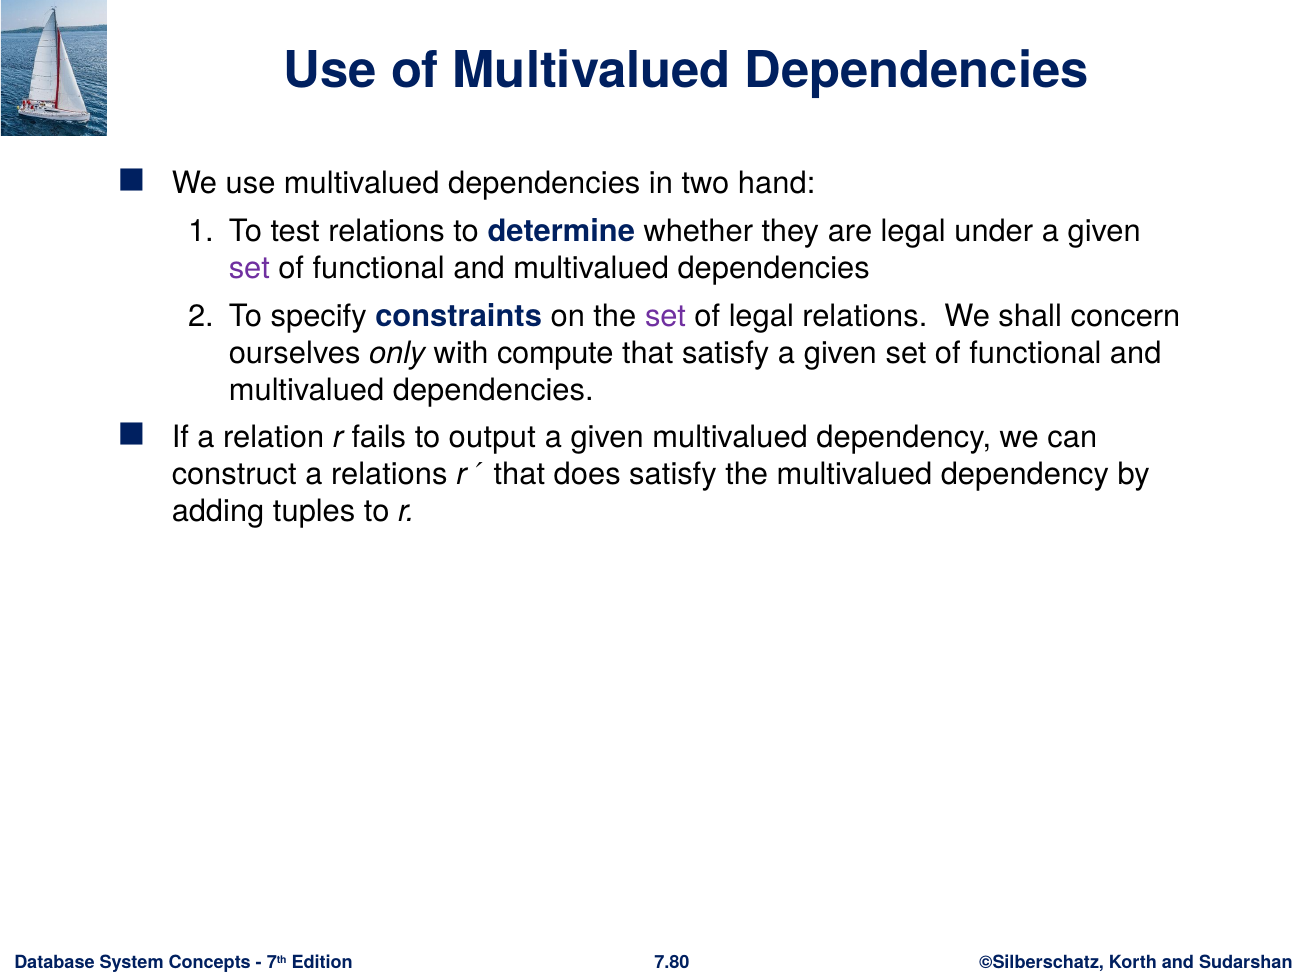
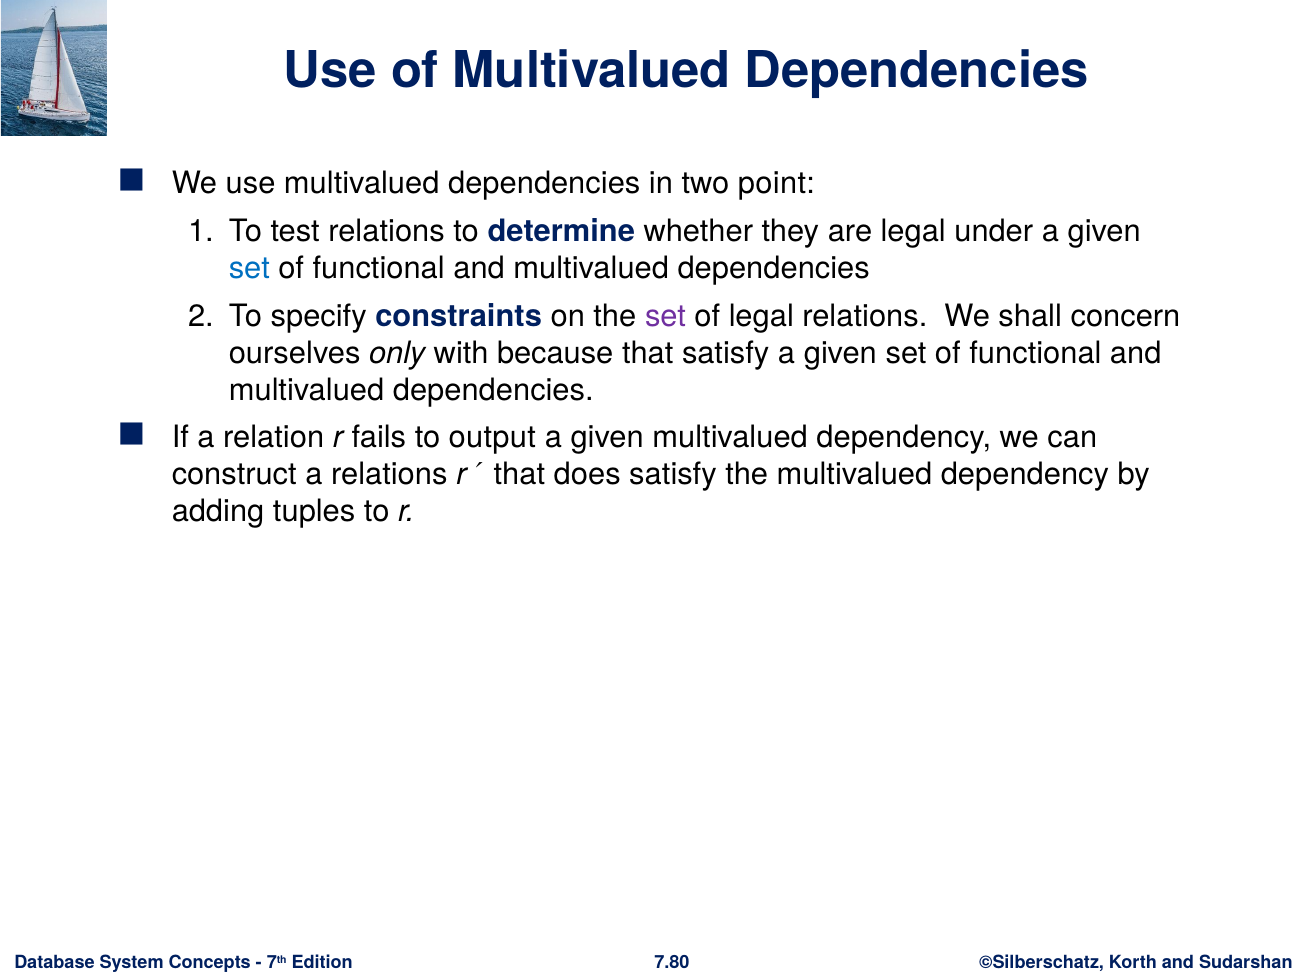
hand: hand -> point (776, 183)
set colour: purple -> blue (249, 268)
compute: compute -> because (555, 353)
